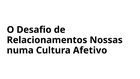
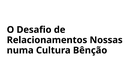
Afetivo: Afetivo -> Bênção (90, 50)
